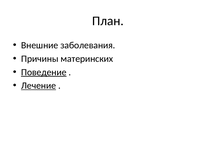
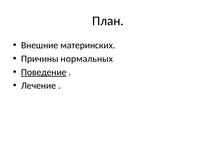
заболевания: заболевания -> материнских (88, 45)
материнских: материнских -> нормальных (87, 59)
Лечение underline: present -> none (39, 86)
